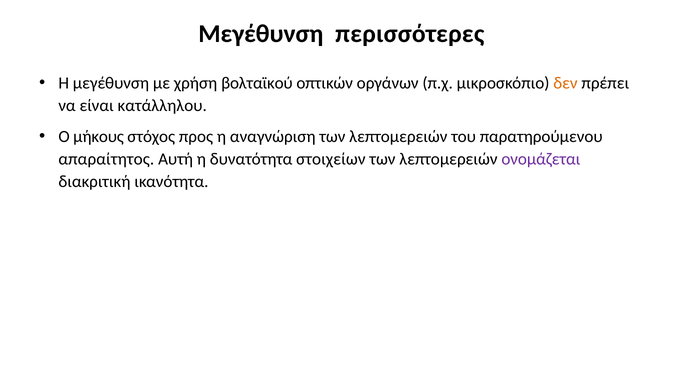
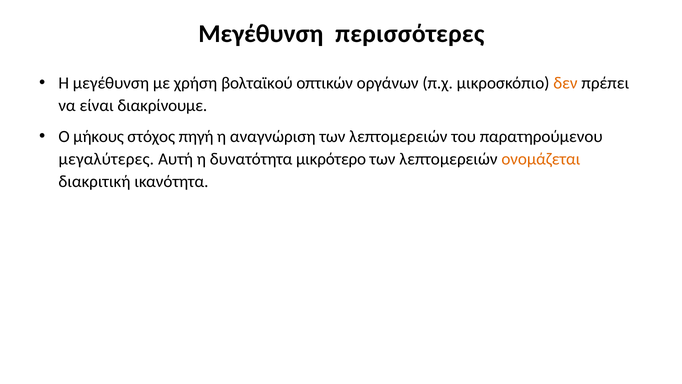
κατάλληλου: κατάλληλου -> διακρίνουμε (162, 105)
προς: προς -> πηγή (196, 136)
απαραίτητος: απαραίτητος -> μεγαλύτερες (106, 159)
στοιχείων: στοιχείων -> μικρότερο (331, 159)
ονομάζεται colour: purple -> orange (541, 159)
